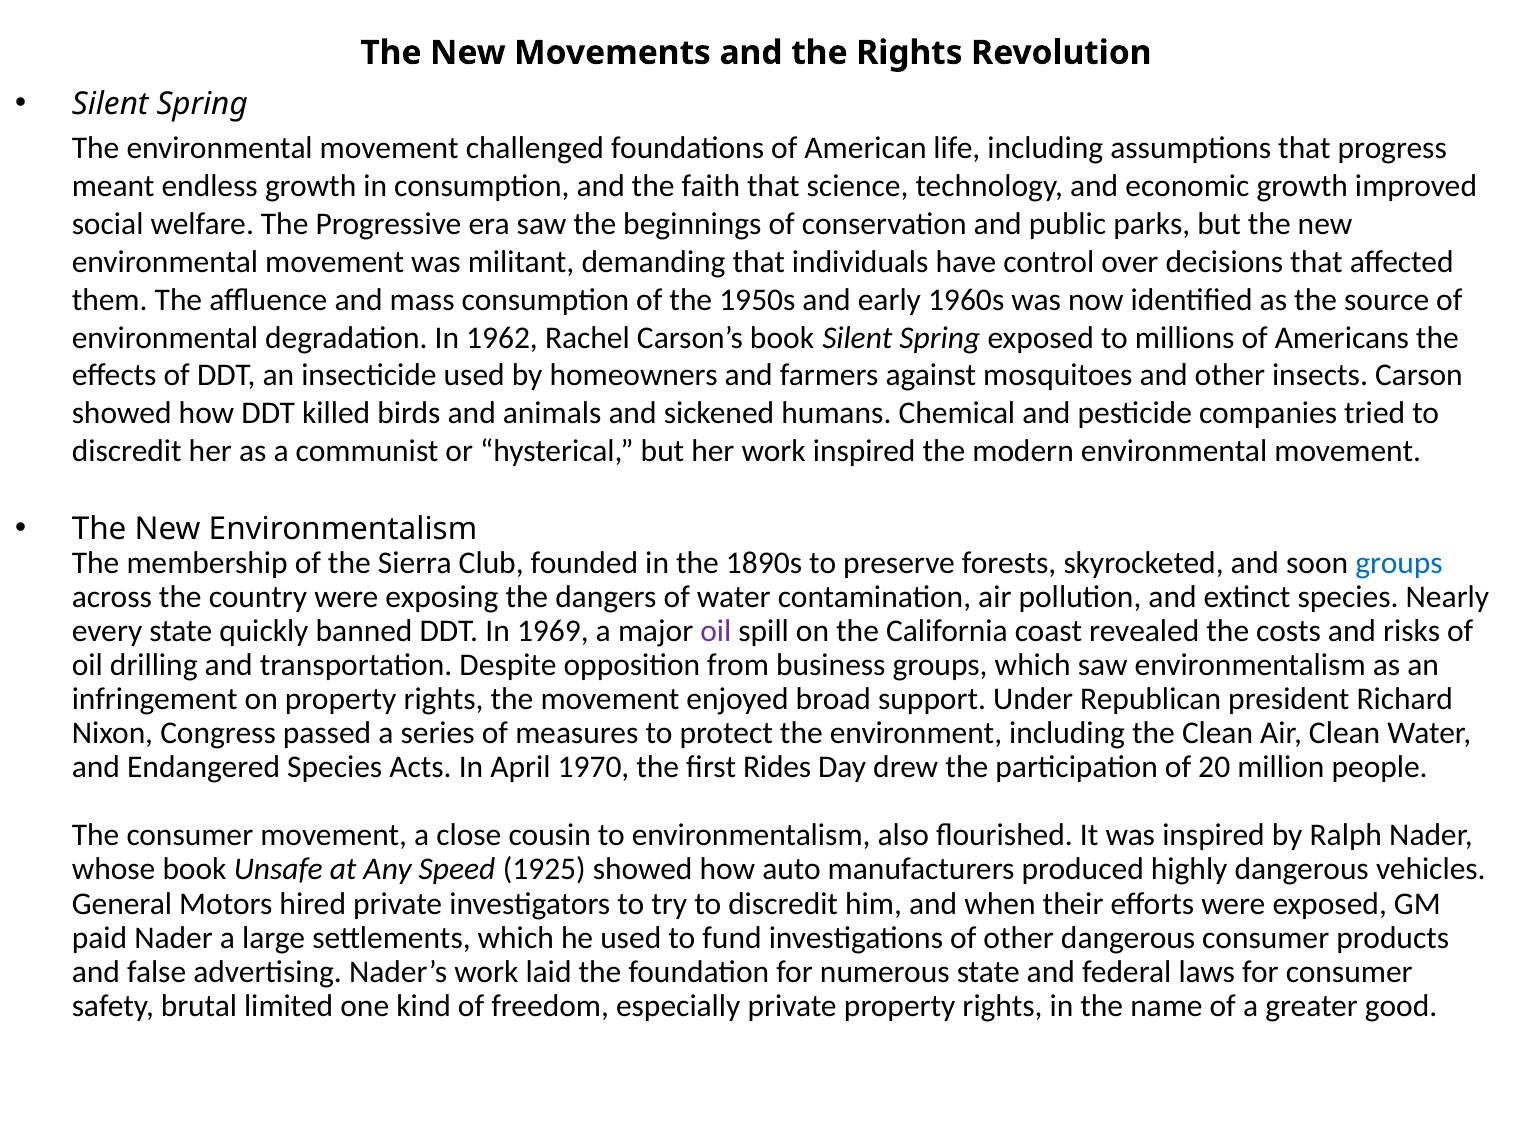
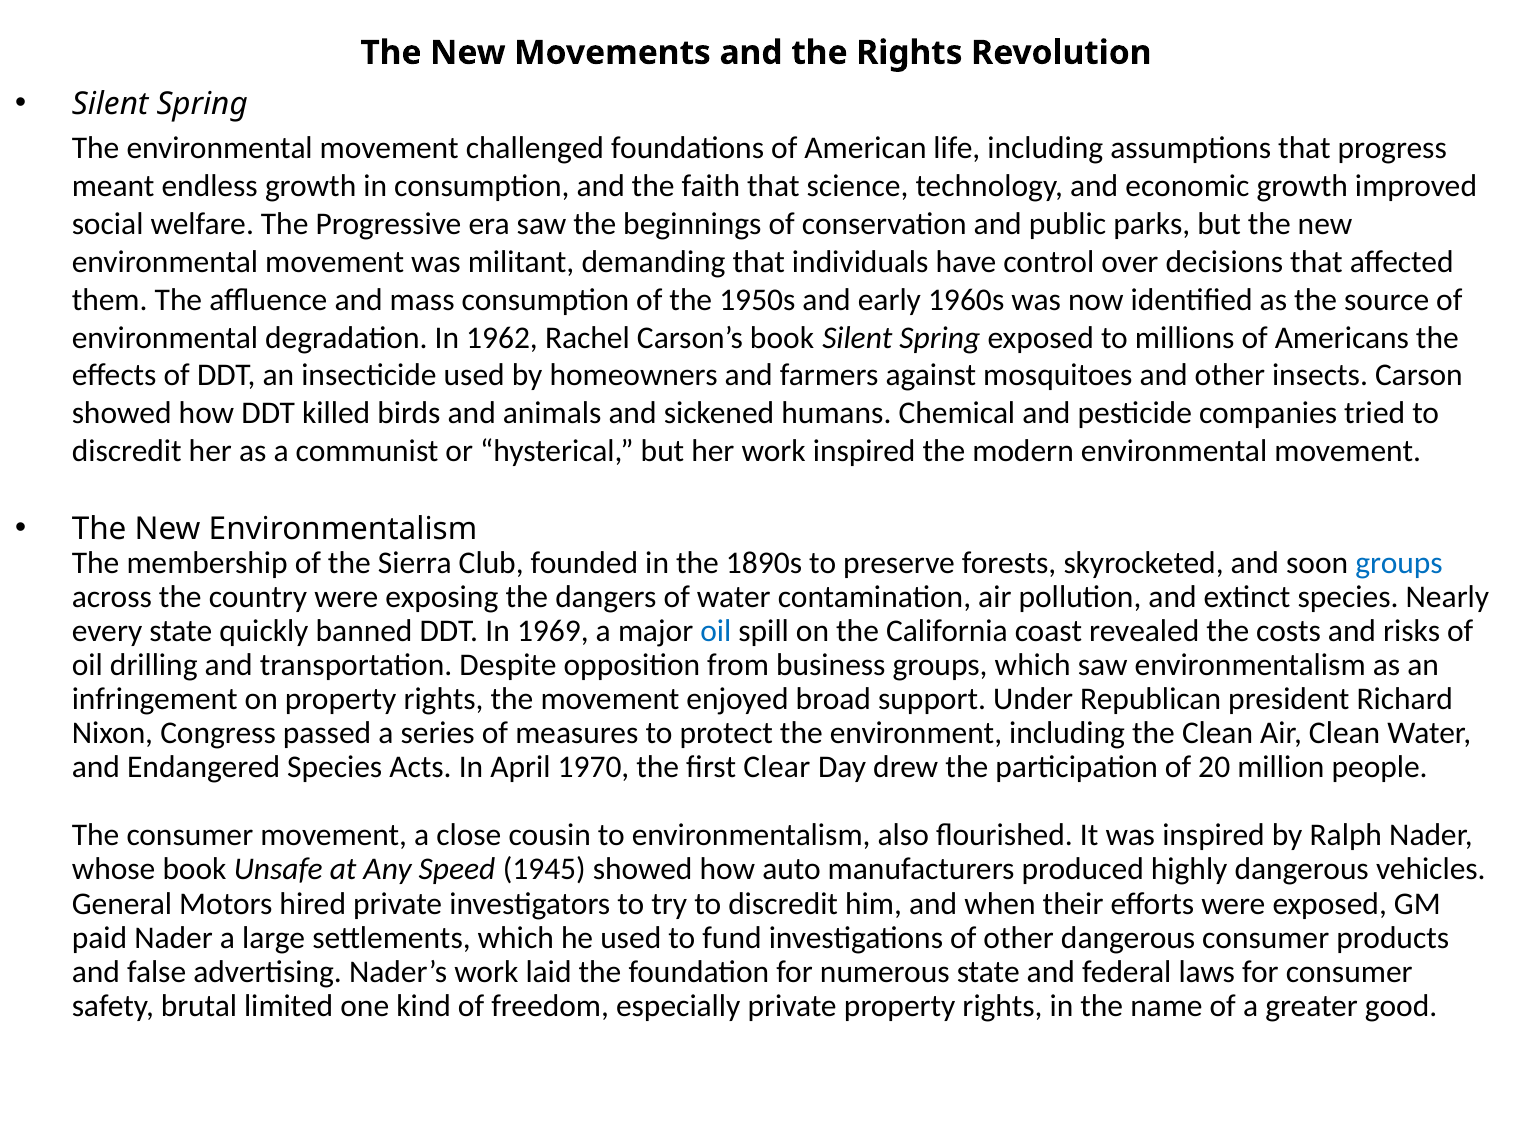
oil colour: purple -> blue (716, 631)
Rides: Rides -> Clear (777, 767)
1925: 1925 -> 1945 (544, 869)
